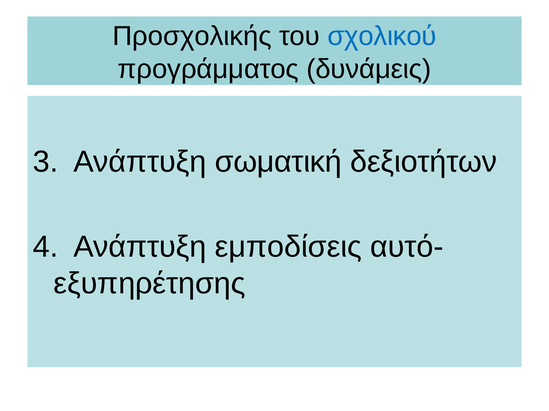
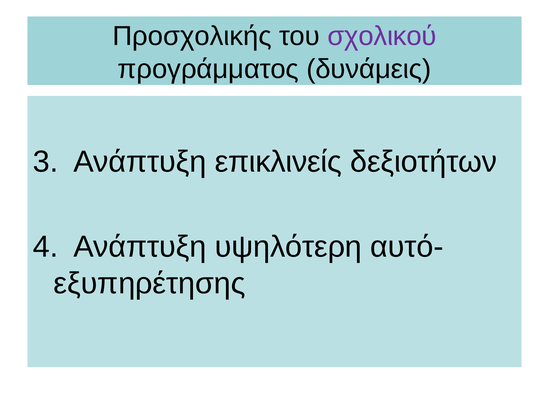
σχολικού colour: blue -> purple (382, 36)
σωματική: σωματική -> επικλινείς (278, 162)
εμποδίσεις: εμποδίσεις -> υψηλότερη (288, 247)
